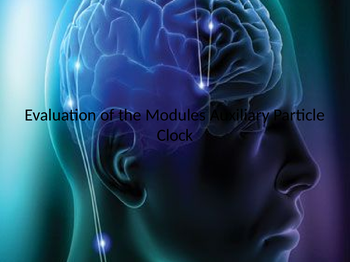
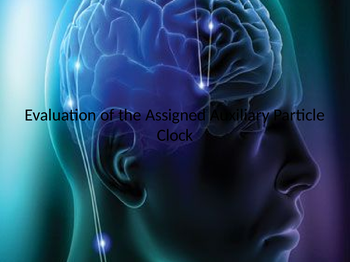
Modules: Modules -> Assigned (176, 115)
